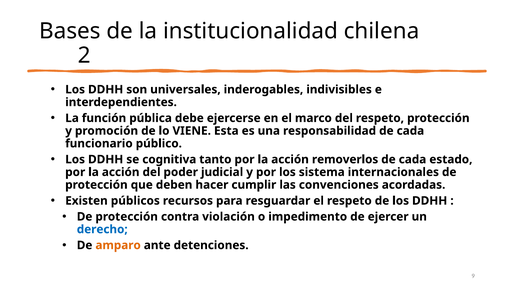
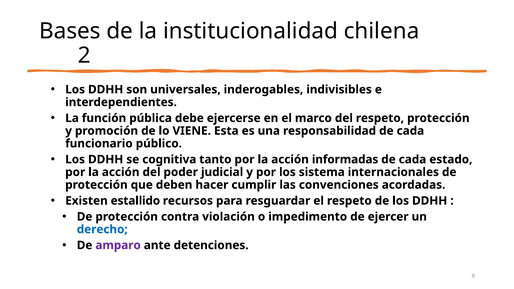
removerlos: removerlos -> informadas (345, 159)
públicos: públicos -> estallido (135, 201)
amparo colour: orange -> purple (118, 245)
